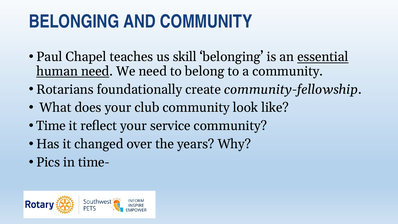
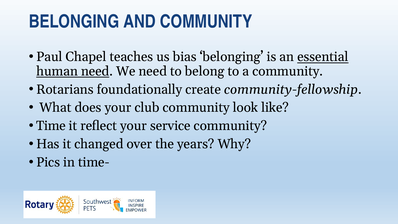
skill: skill -> bias (185, 57)
